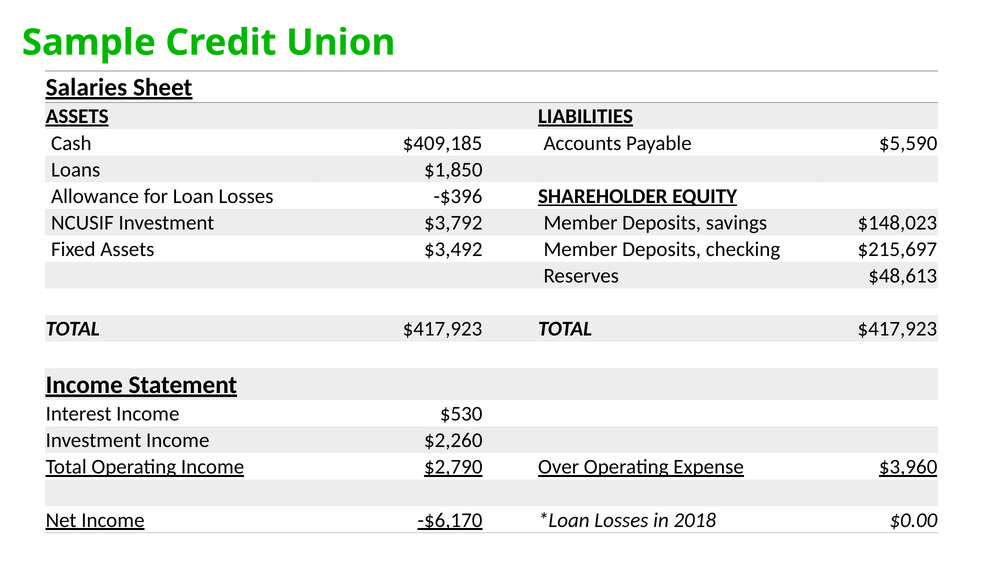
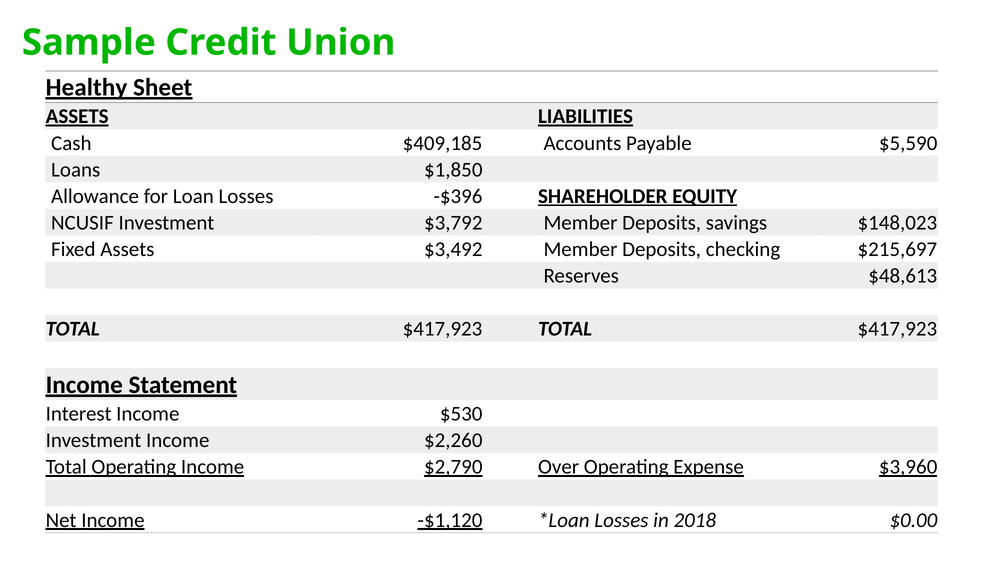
Salaries: Salaries -> Healthy (86, 87)
-$6,170: -$6,170 -> -$1,120 (450, 520)
